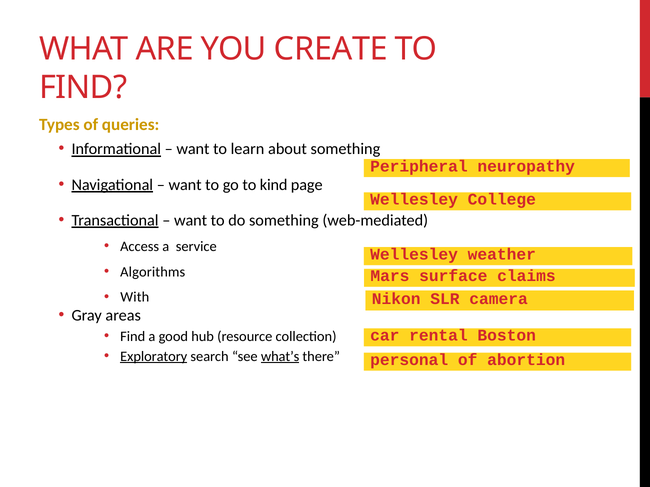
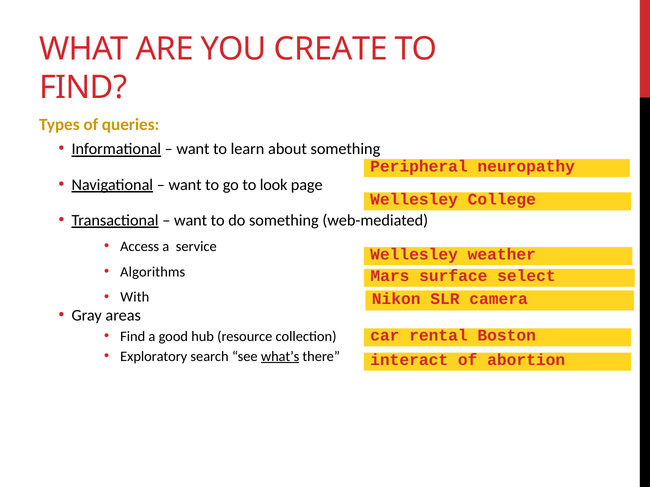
kind: kind -> look (274, 185)
claims: claims -> select (526, 276)
Exploratory underline: present -> none (154, 357)
personal: personal -> interact (409, 360)
